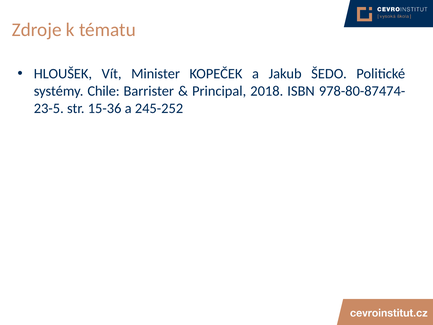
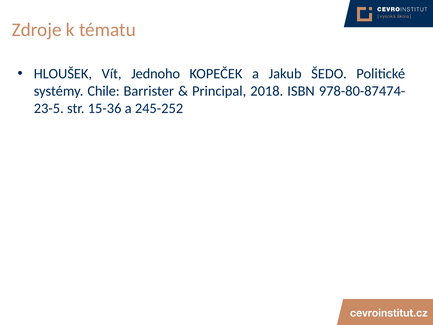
Minister: Minister -> Jednoho (156, 74)
